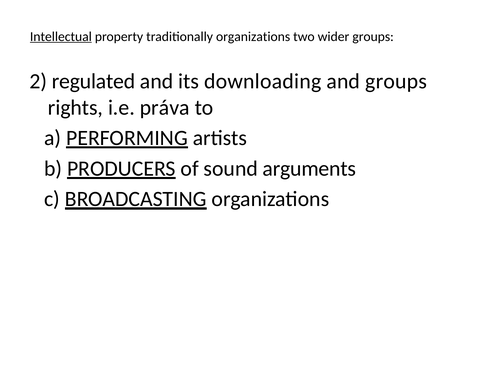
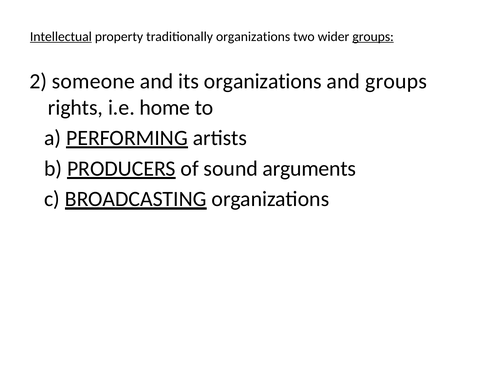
groups underline: none -> present (373, 36)
regulated: regulated -> someone (93, 81)
its downloading: downloading -> organizations (263, 81)
práva: práva -> home (165, 107)
